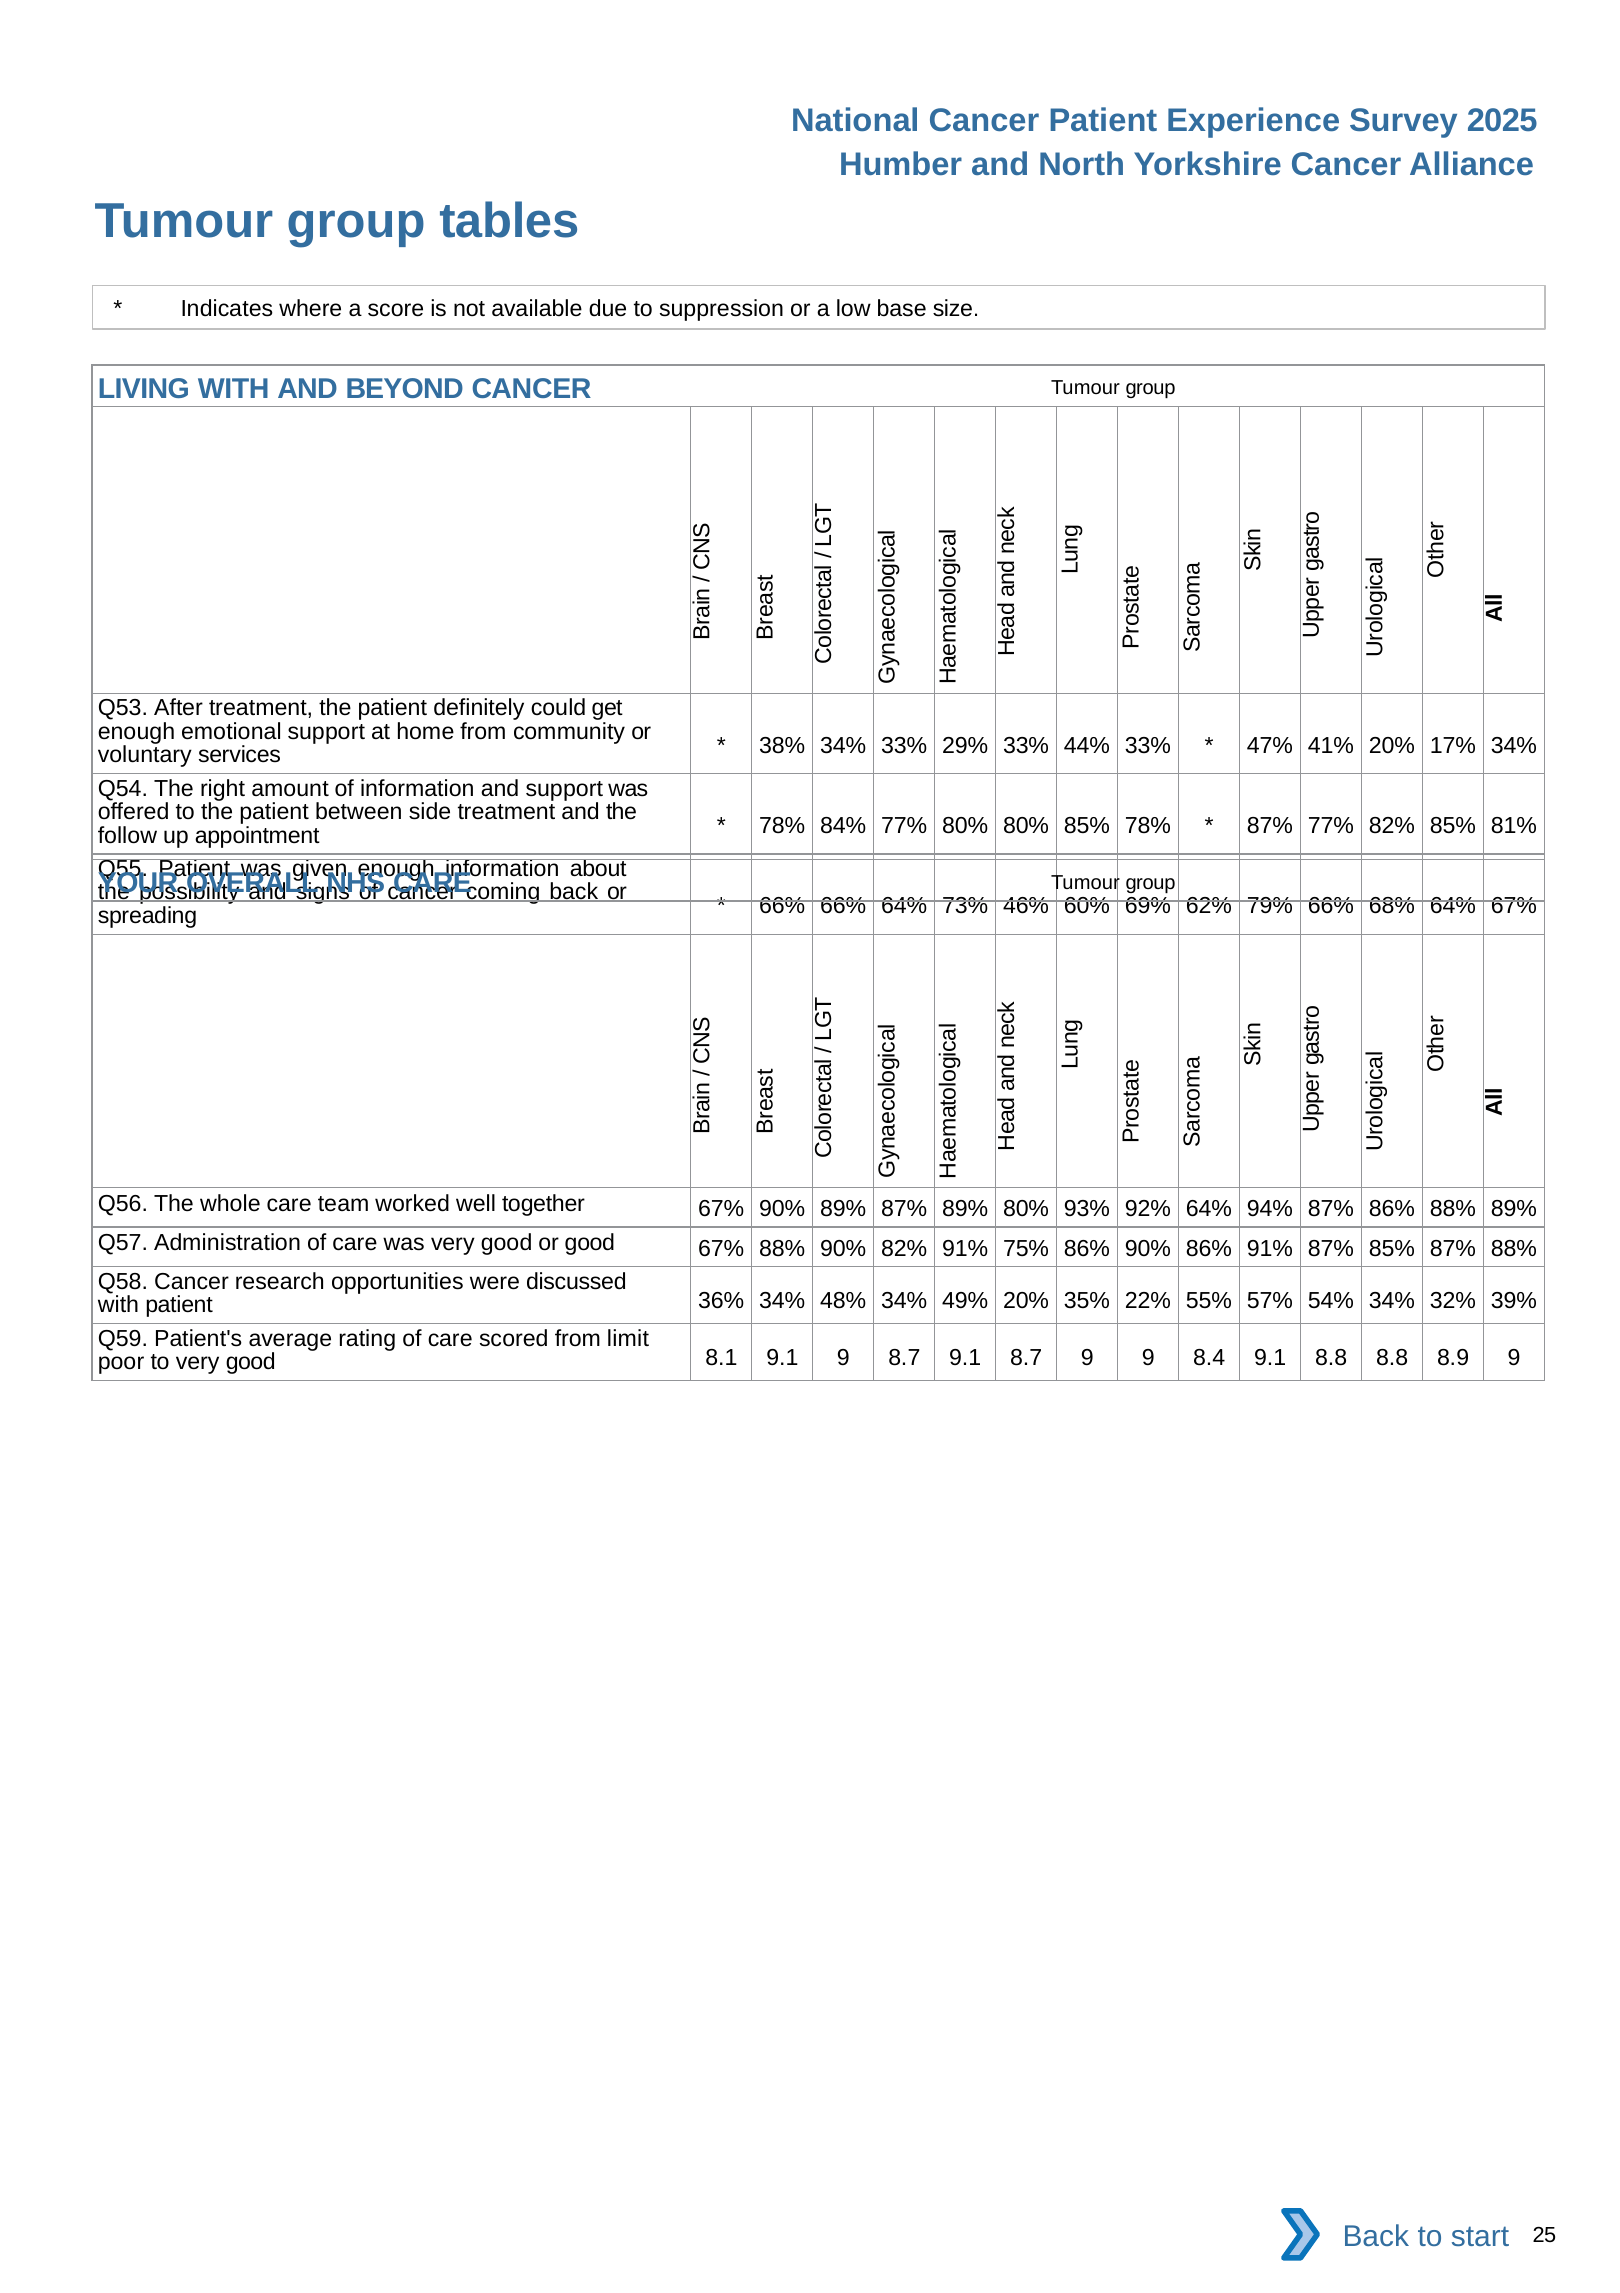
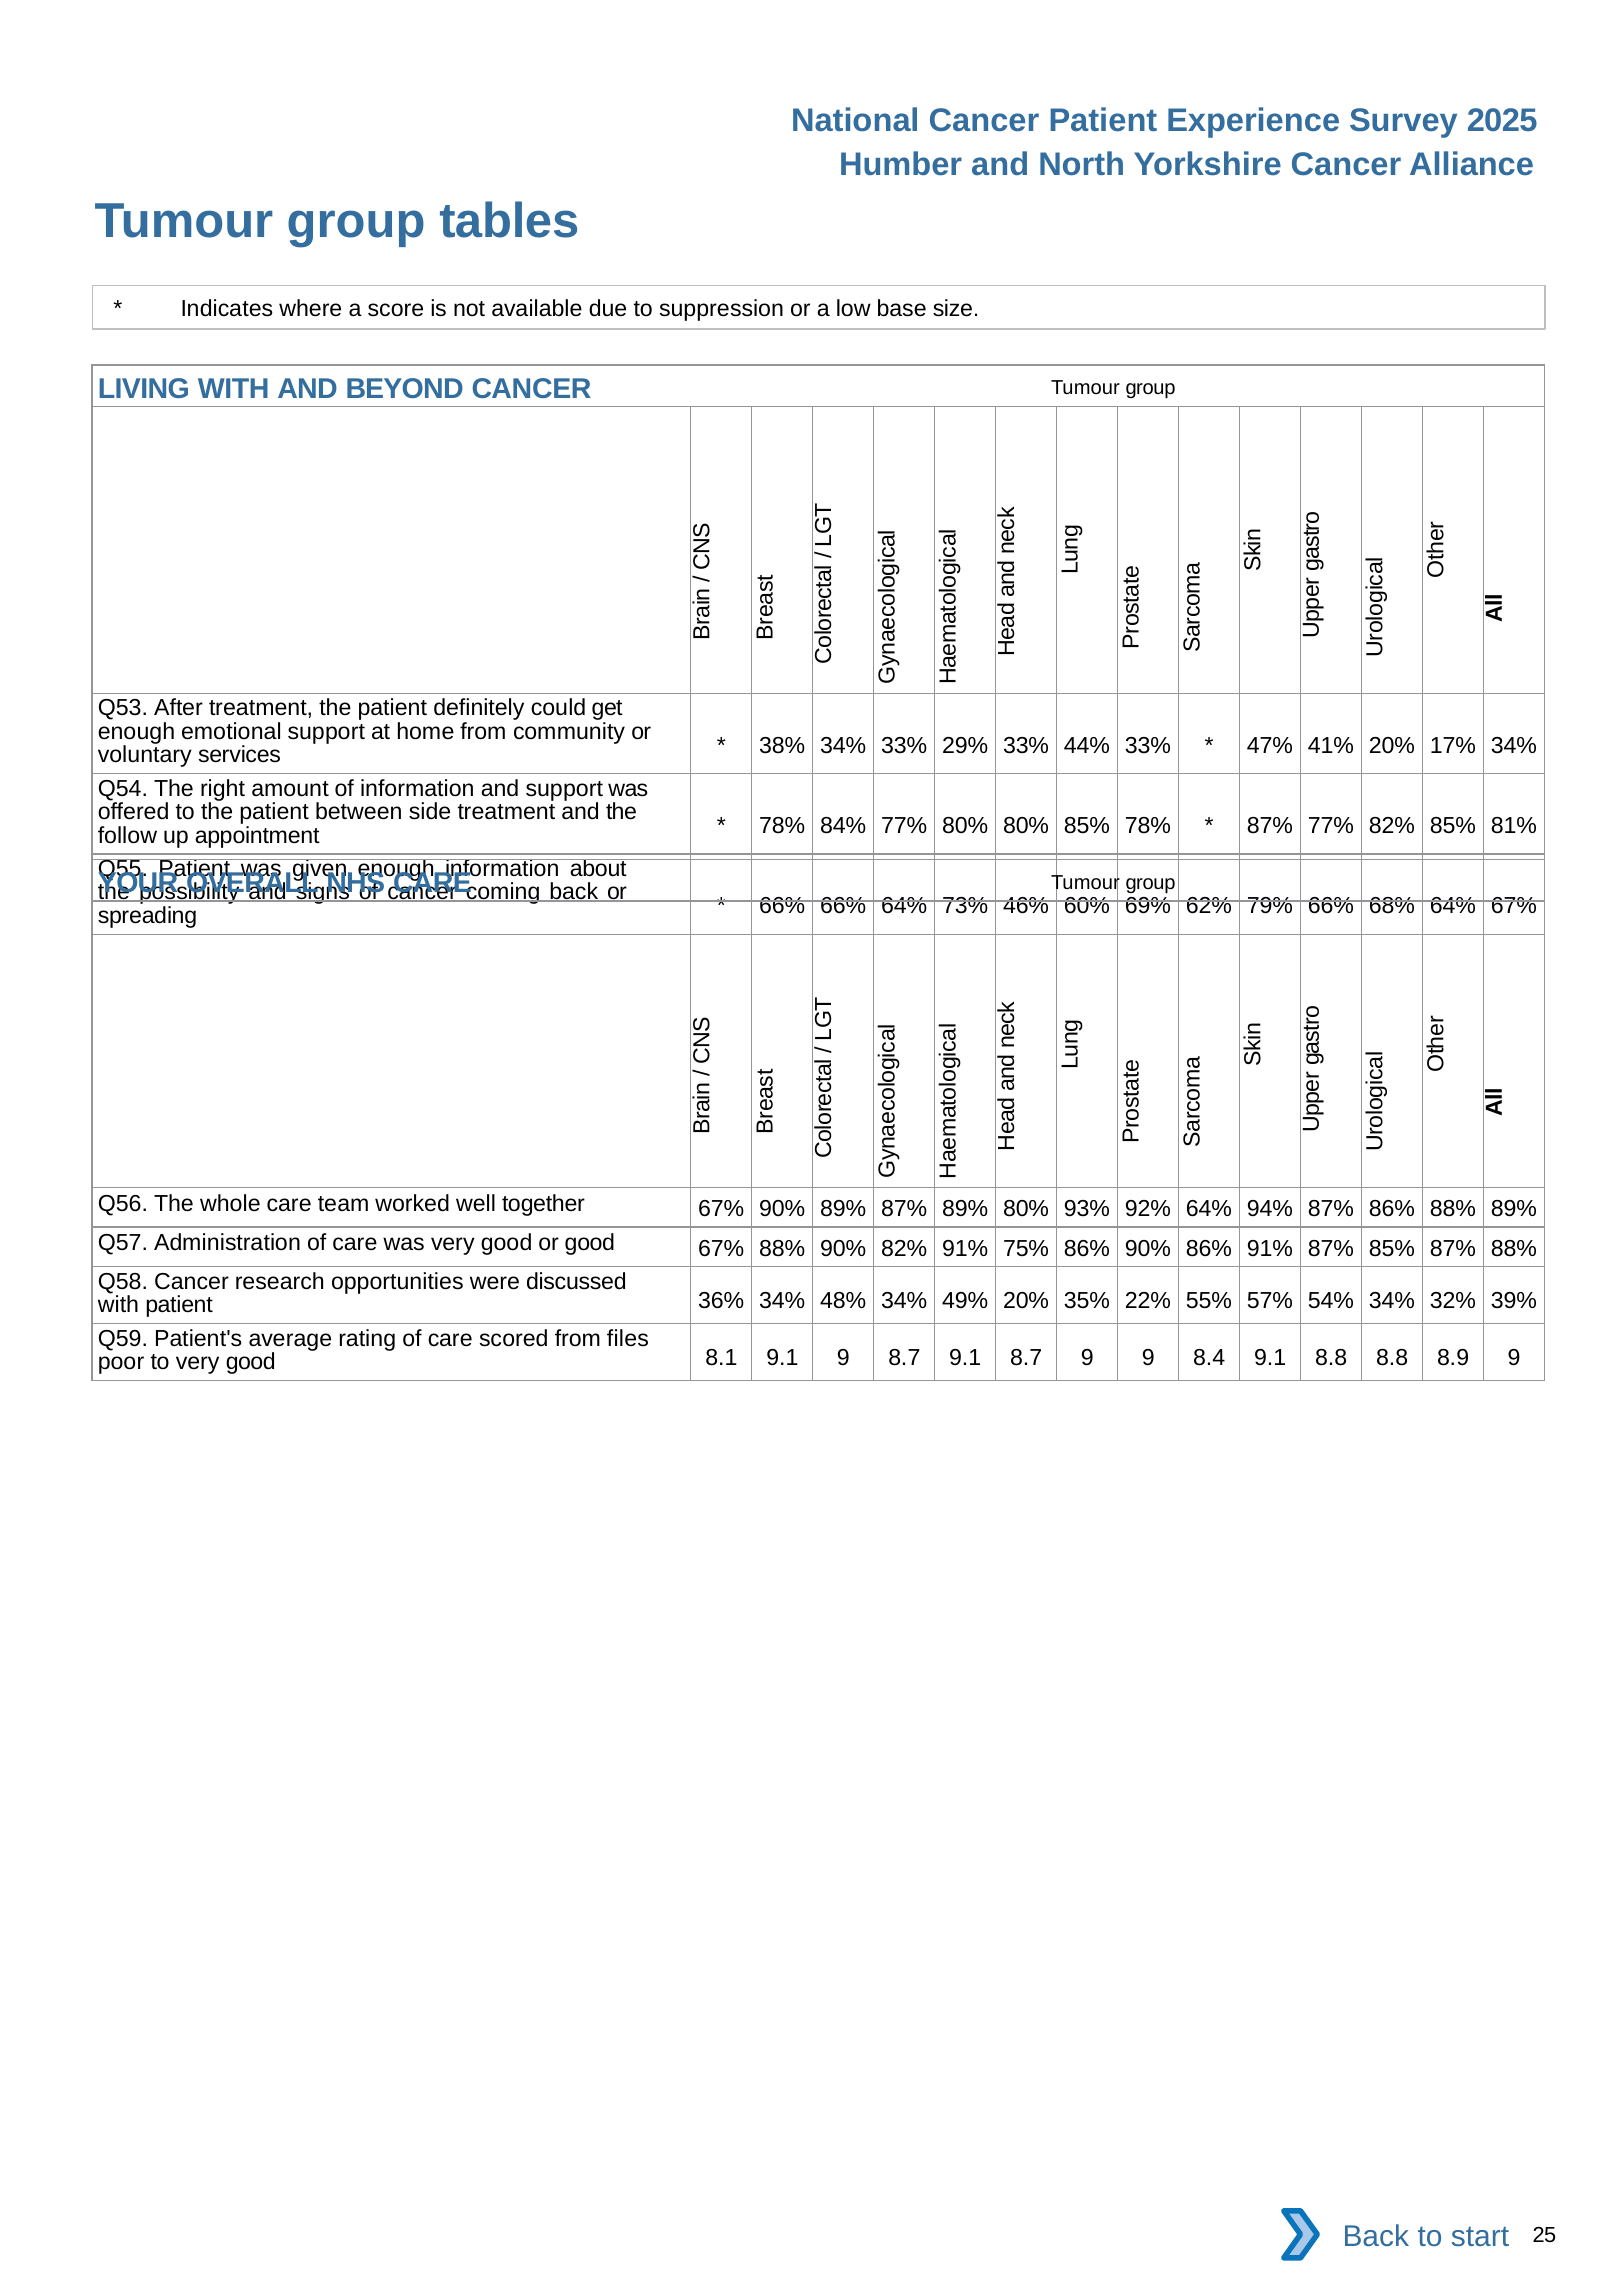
limit: limit -> files (628, 1338)
